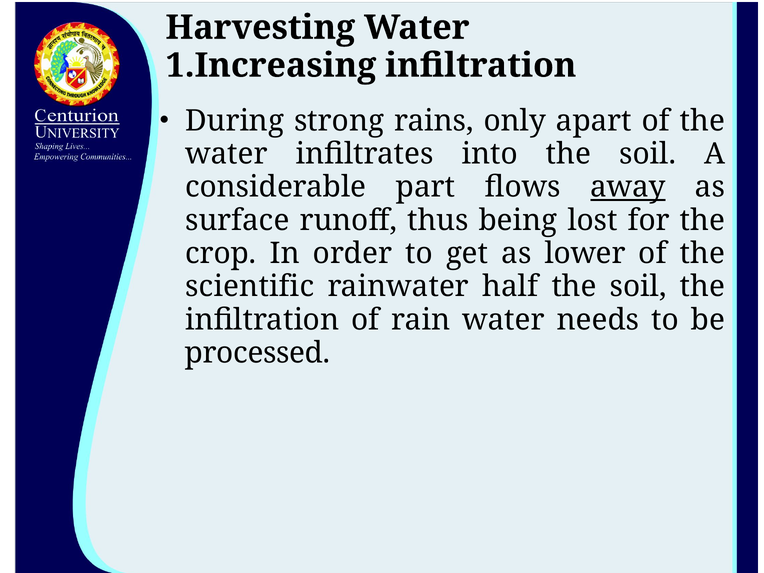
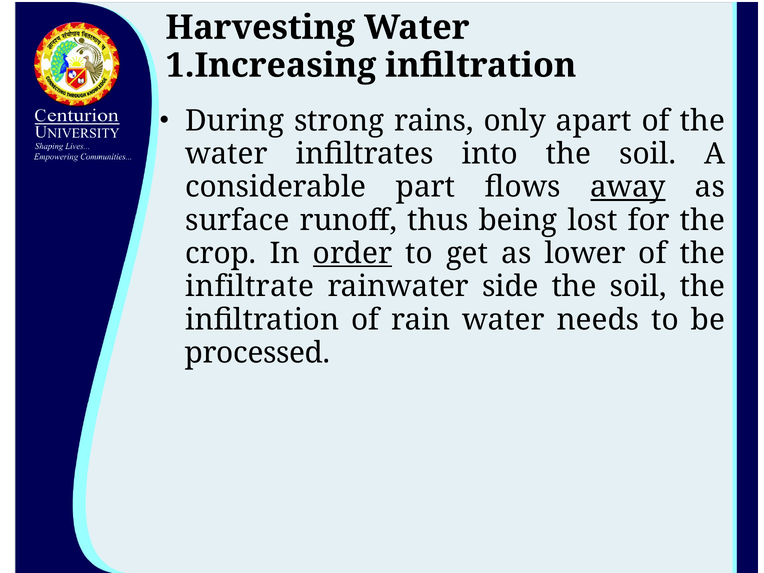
order underline: none -> present (352, 253)
scientific: scientific -> infiltrate (250, 287)
half: half -> side (510, 287)
